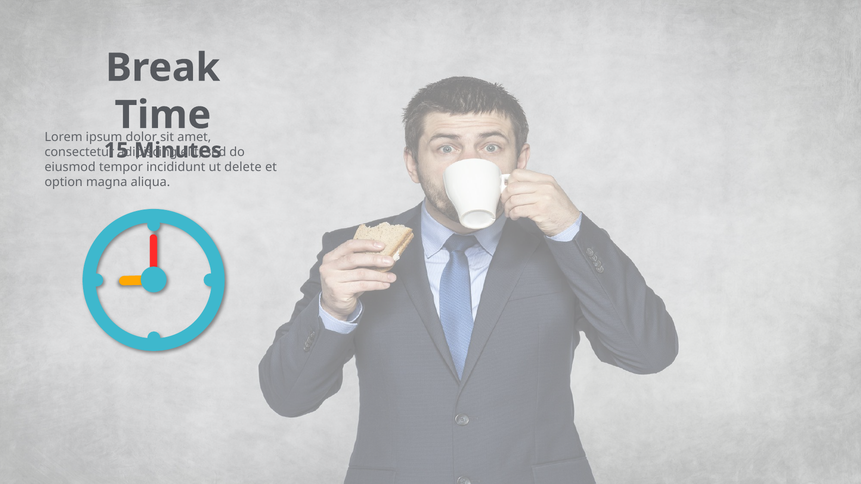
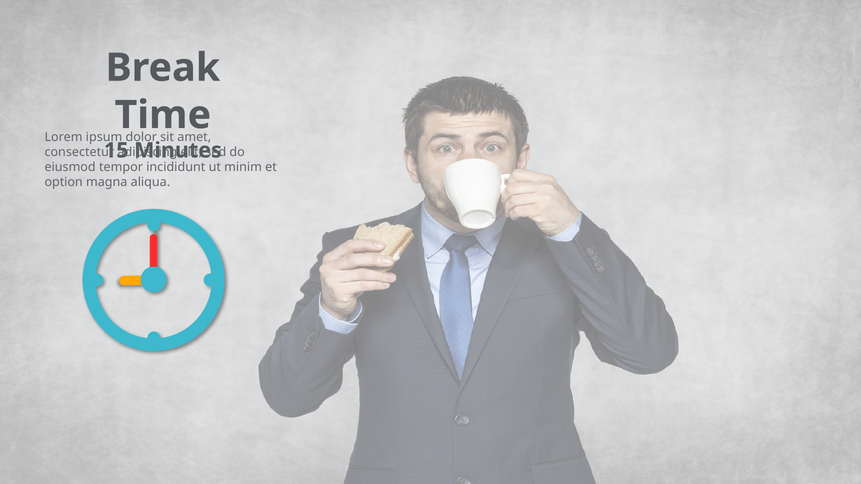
delete: delete -> minim (243, 167)
